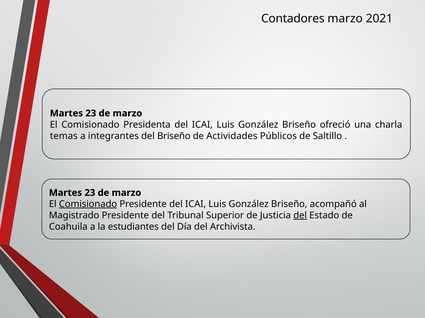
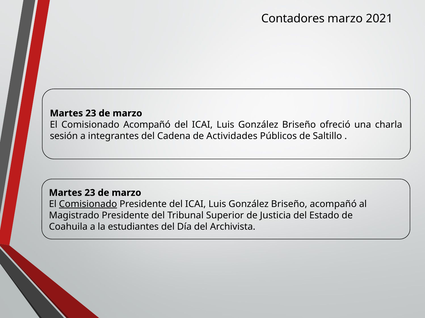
Comisionado Presidenta: Presidenta -> Acompañó (147, 125)
temas: temas -> sesión (64, 136)
del Briseño: Briseño -> Cadena (174, 136)
del underline: present -> none (300, 216)
